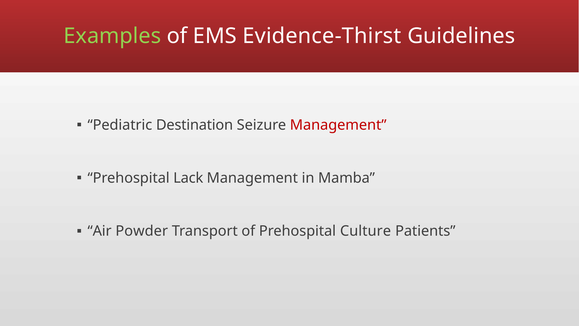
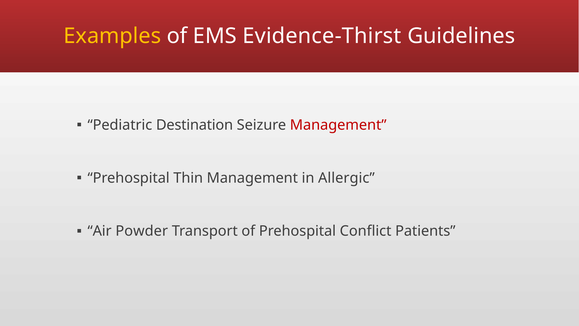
Examples colour: light green -> yellow (112, 36)
Lack: Lack -> Thin (188, 178)
Mamba: Mamba -> Allergic (346, 178)
Culture: Culture -> Conflict (366, 231)
